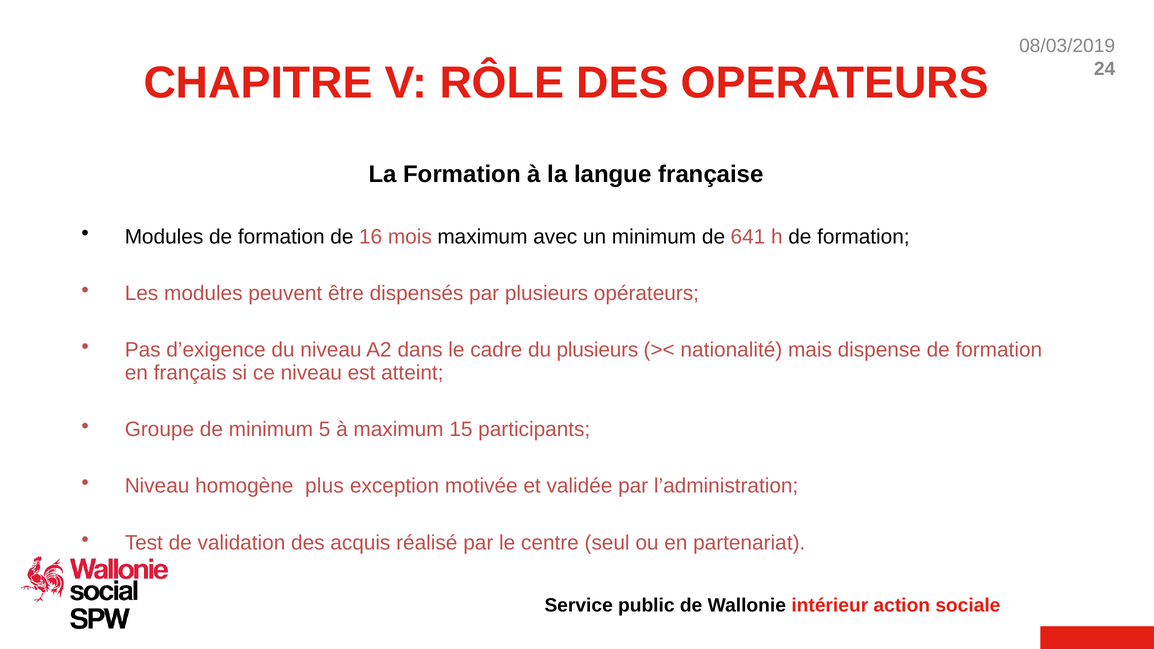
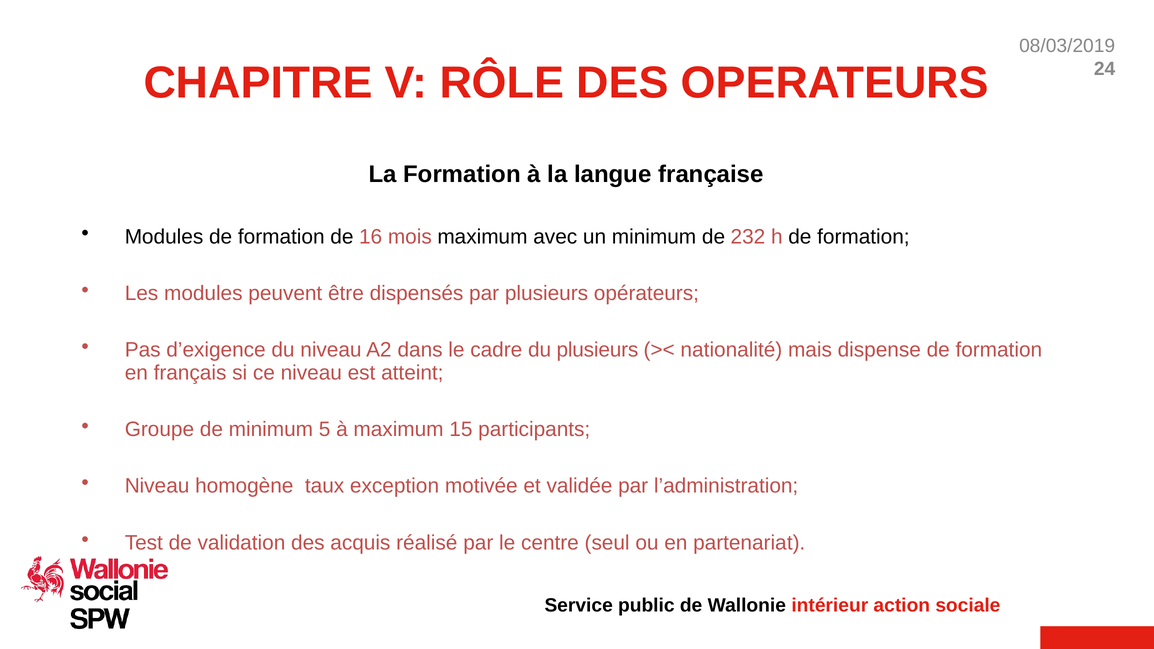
641: 641 -> 232 (748, 237)
plus: plus -> taux (325, 486)
